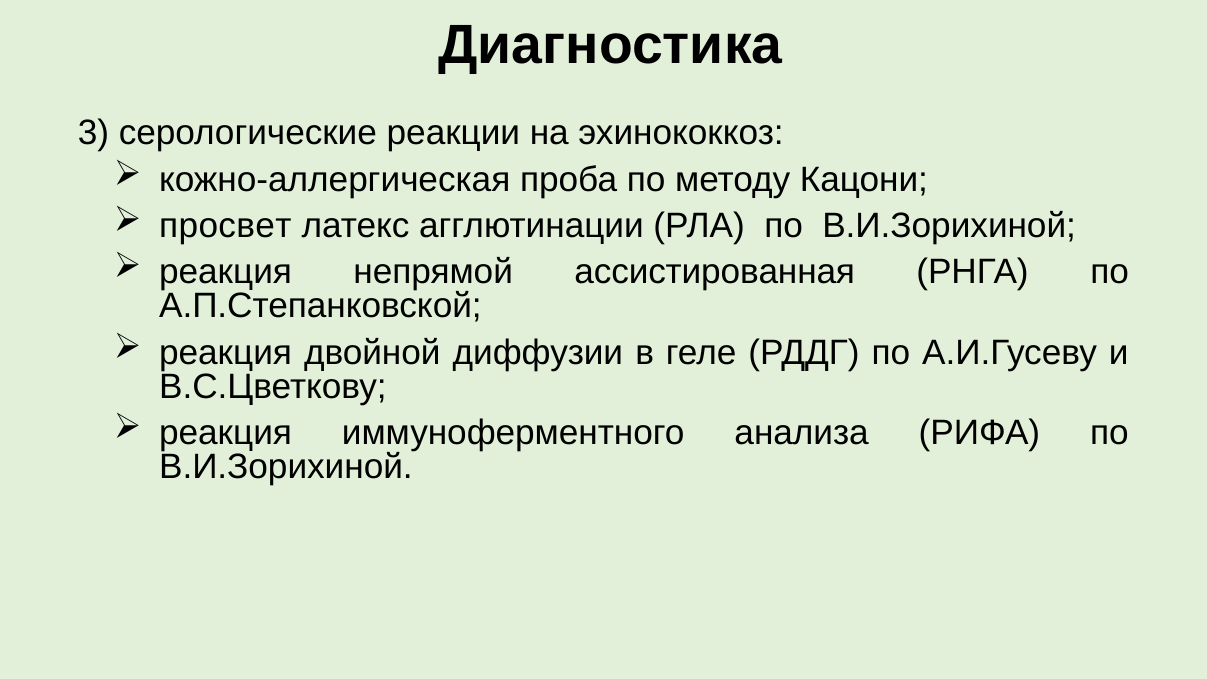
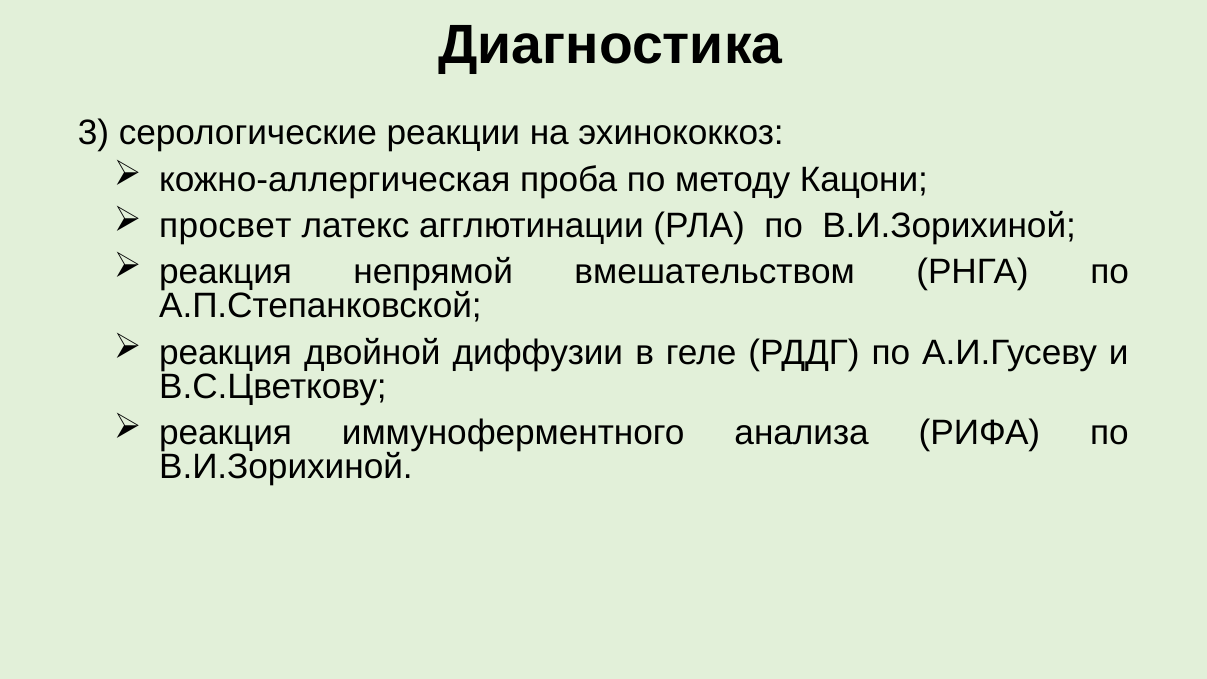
ассистированная: ассистированная -> вмешательством (715, 272)
